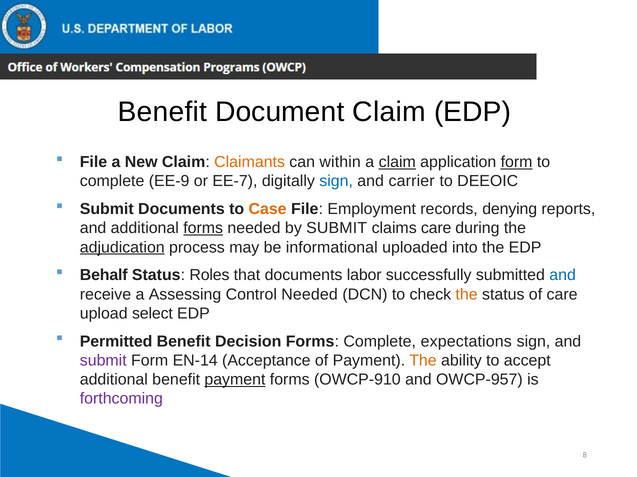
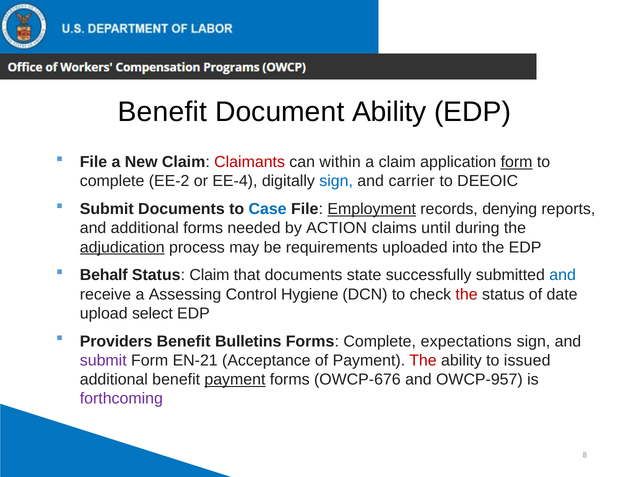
Document Claim: Claim -> Ability (389, 112)
Claimants colour: orange -> red (250, 162)
claim underline: present -> none (397, 162)
EE-9: EE-9 -> EE-2 (169, 182)
EE-7: EE-7 -> EE-4 (235, 182)
Case colour: orange -> blue (268, 209)
Employment underline: none -> present (372, 209)
forms underline: present -> none (203, 229)
by SUBMIT: SUBMIT -> ACTION (337, 229)
claims care: care -> until (436, 229)
informational: informational -> requirements (332, 248)
Status Roles: Roles -> Claim (209, 276)
labor: labor -> state (364, 276)
Control Needed: Needed -> Hygiene (310, 295)
the colour: orange -> red (467, 295)
of care: care -> date (562, 295)
Permitted: Permitted -> Providers (116, 342)
Decision: Decision -> Bulletins (248, 342)
EN-14: EN-14 -> EN-21 (195, 361)
The colour: orange -> red (423, 361)
accept: accept -> issued (527, 361)
OWCP-910: OWCP-910 -> OWCP-676 (357, 380)
